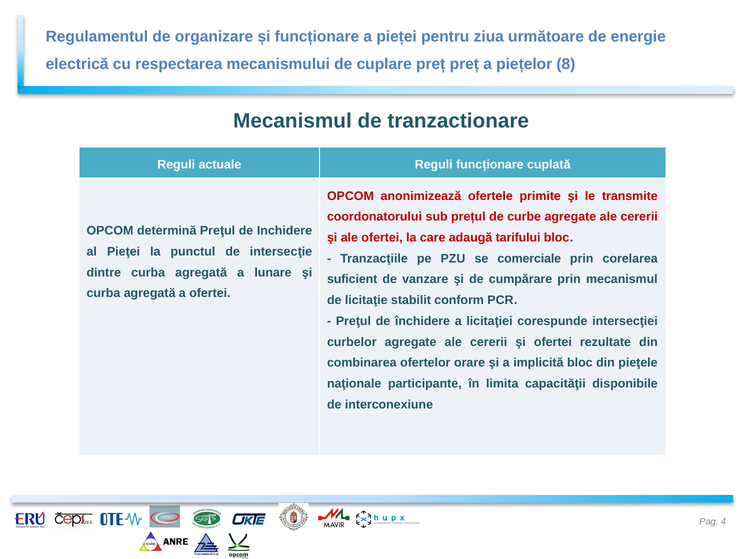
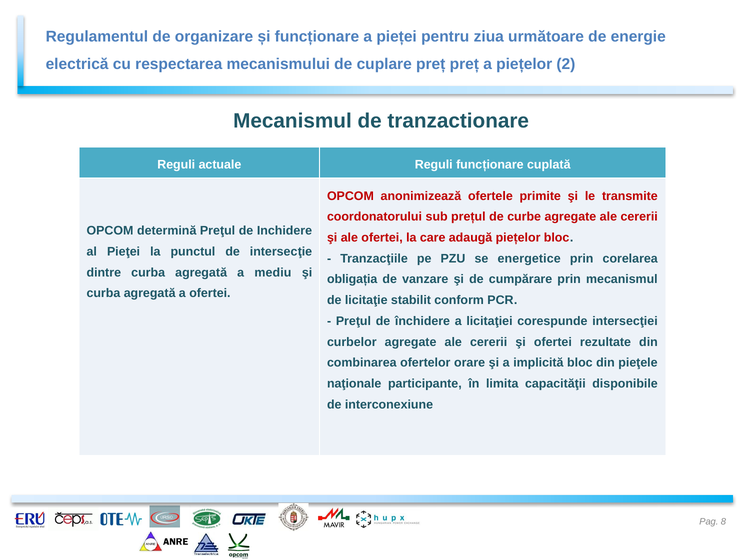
8: 8 -> 2 (566, 64)
adaugă tarifului: tarifului -> piețelor (518, 238)
comerciale: comerciale -> energetice (529, 258)
lunare: lunare -> mediu (273, 272)
suficient: suficient -> obligația (352, 279)
4: 4 -> 8 (723, 521)
